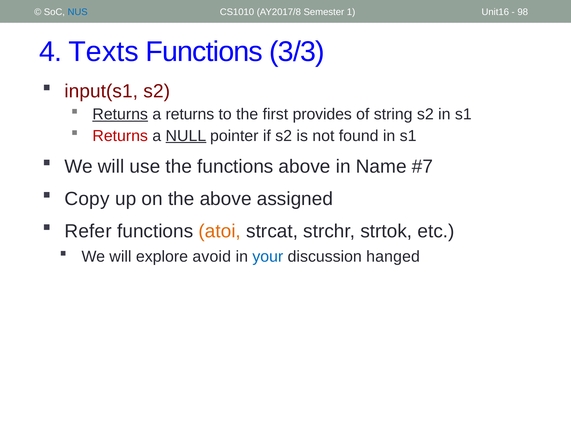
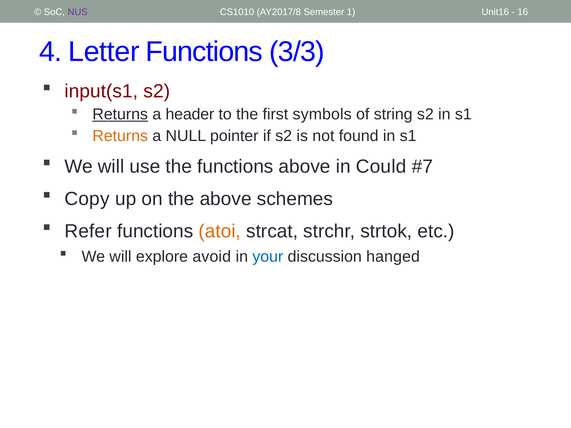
NUS colour: blue -> purple (78, 12)
98: 98 -> 16 (523, 12)
Texts: Texts -> Letter (104, 52)
a returns: returns -> header (190, 114)
provides: provides -> symbols (322, 114)
Returns colour: red -> orange (120, 136)
NULL underline: present -> none (186, 136)
Name: Name -> Could (381, 167)
assigned: assigned -> schemes (295, 199)
